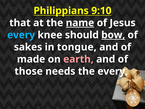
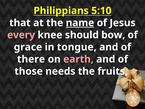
9:10: 9:10 -> 5:10 (101, 11)
every colour: light blue -> pink (21, 35)
bow underline: present -> none (113, 35)
sakes: sakes -> grace (28, 47)
made: made -> there (31, 59)
the every: every -> fruits (113, 71)
